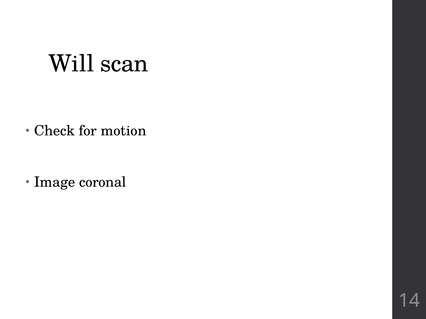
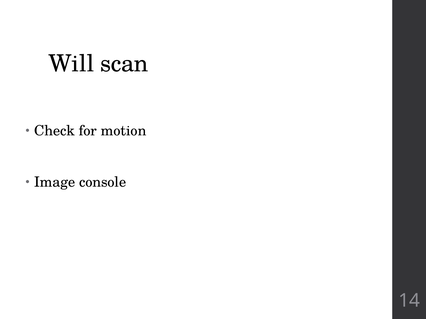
coronal: coronal -> console (103, 182)
